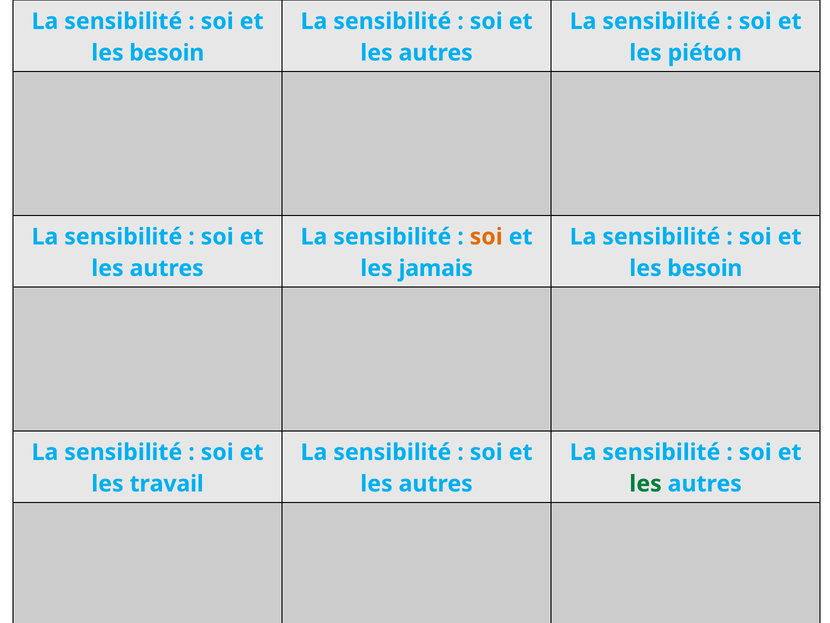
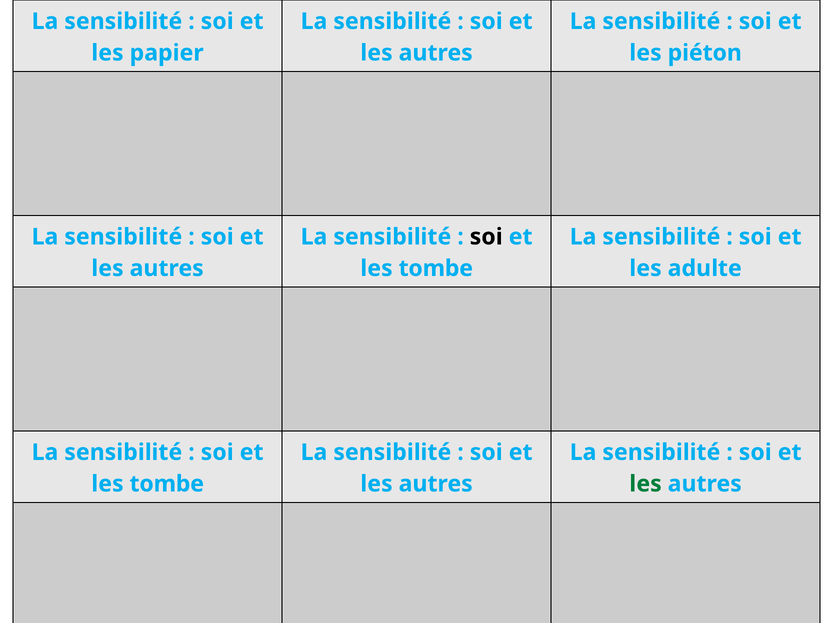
besoin: besoin -> papier (167, 53)
soi colour: orange -> black (486, 237)
jamais: jamais -> tombe (436, 268)
besoin: besoin -> adulte (705, 268)
travail: travail -> tombe (167, 483)
